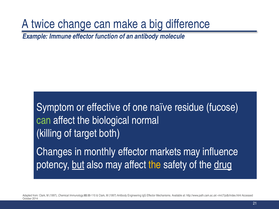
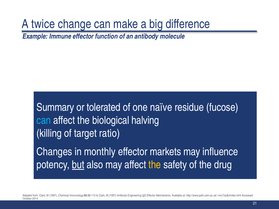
Symptom: Symptom -> Summary (55, 107)
effective: effective -> tolerated (104, 107)
can colour: light green -> light blue (44, 120)
normal: normal -> halving (145, 120)
both: both -> ratio (109, 133)
drug underline: present -> none (223, 165)
